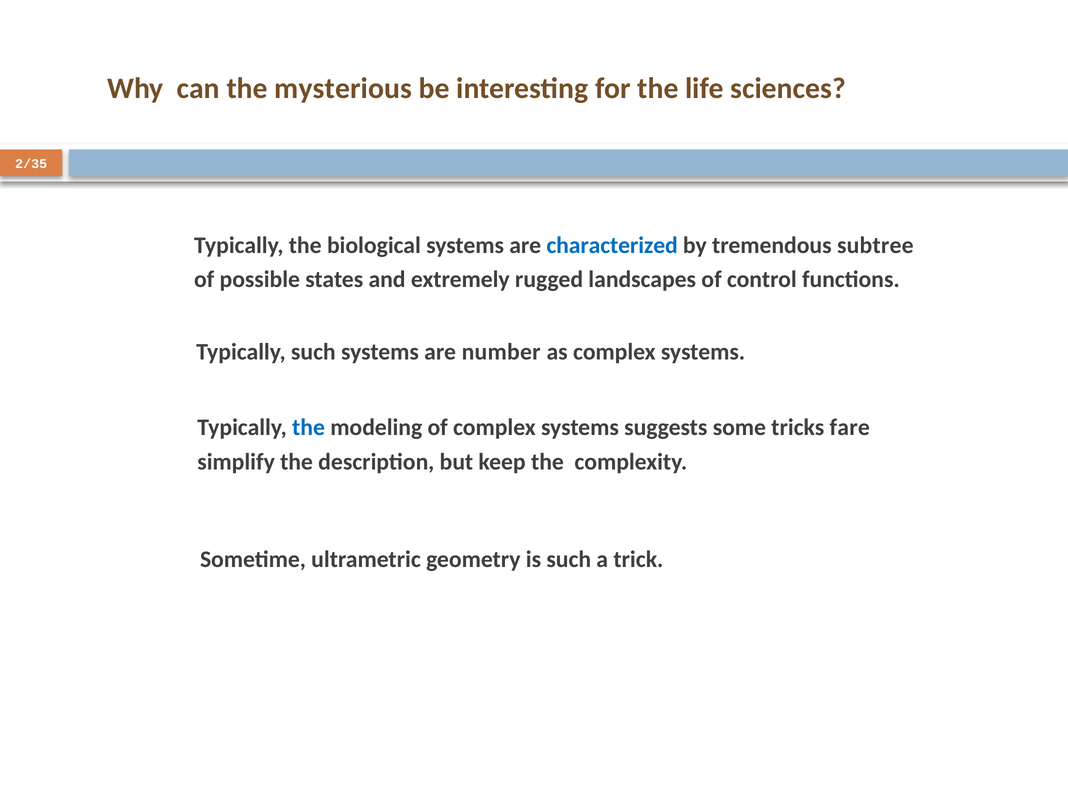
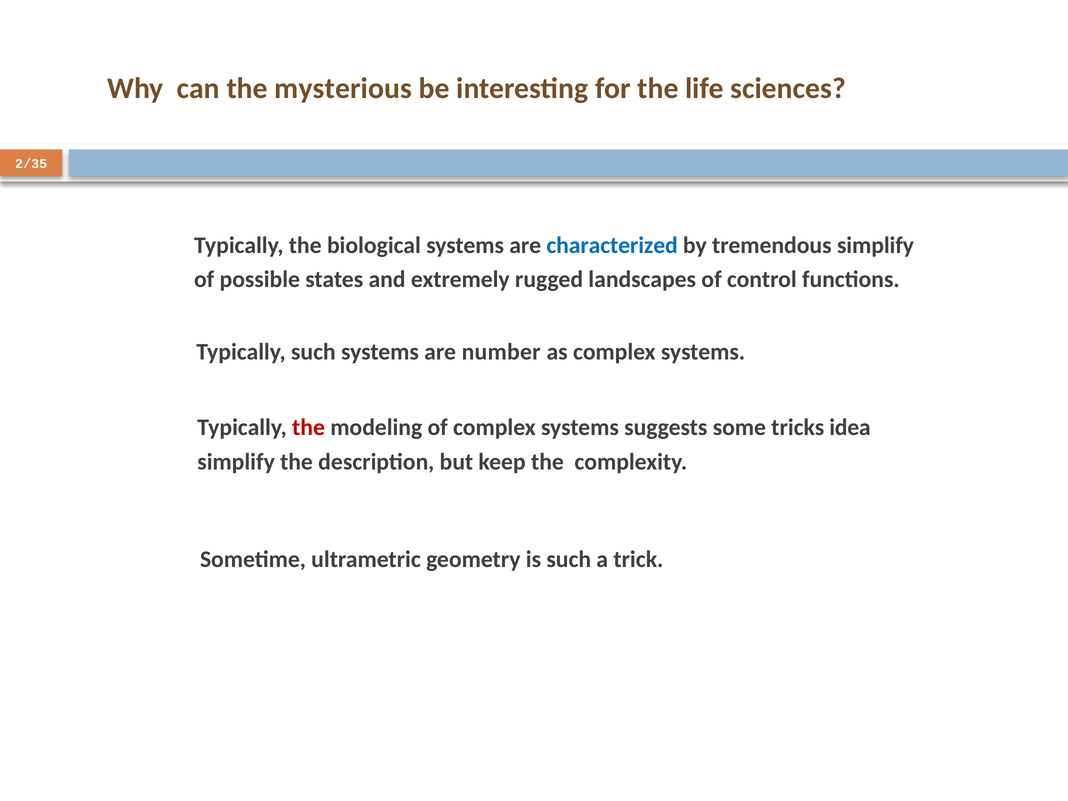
tremendous subtree: subtree -> simplify (875, 245)
the colour: blue -> red (308, 428)
fare: fare -> idea (850, 428)
